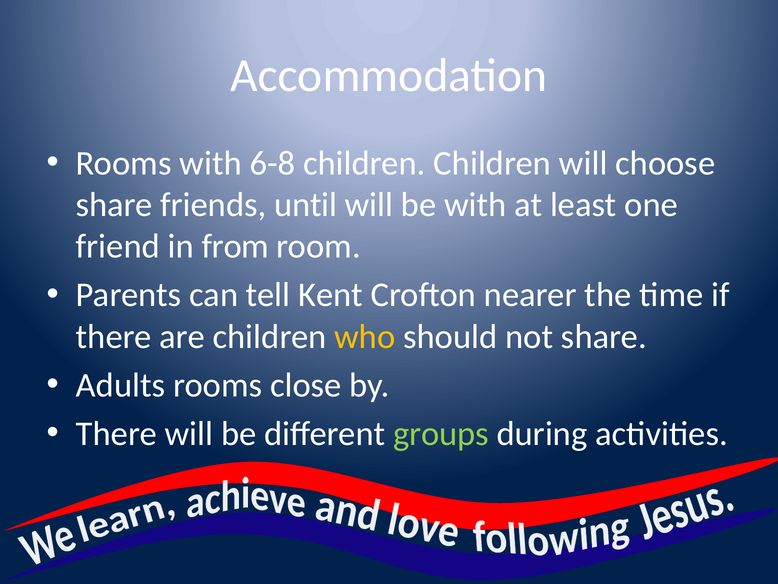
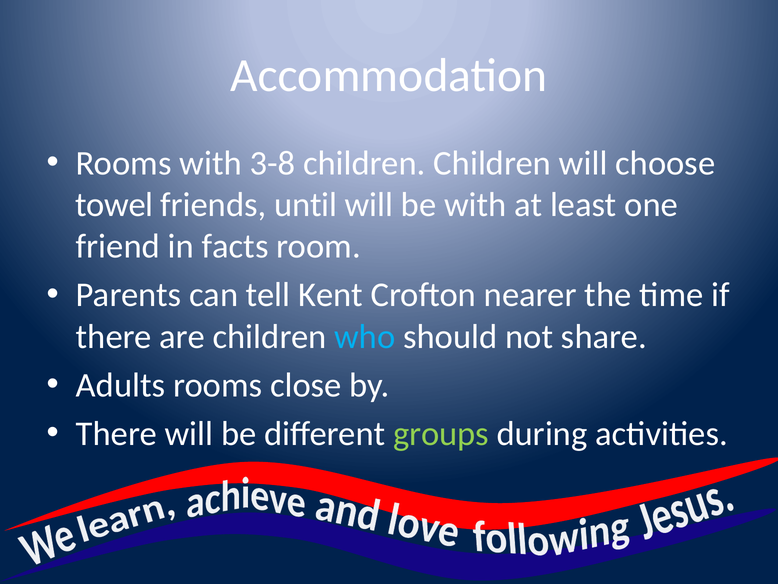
6-8: 6-8 -> 3-8 (272, 163)
share: share -> towel (114, 205)
from: from -> facts (235, 246)
who colour: yellow -> light blue (365, 336)
